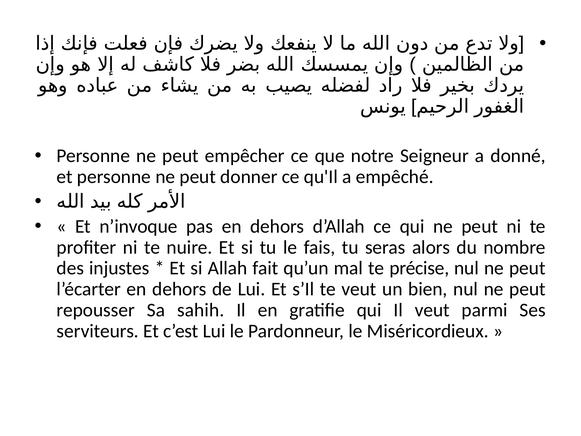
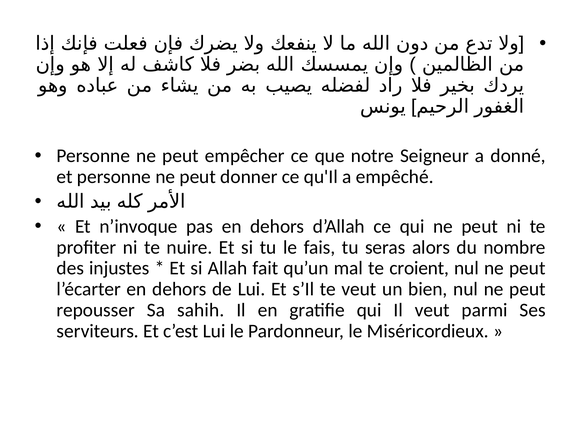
précise: précise -> croient (419, 268)
